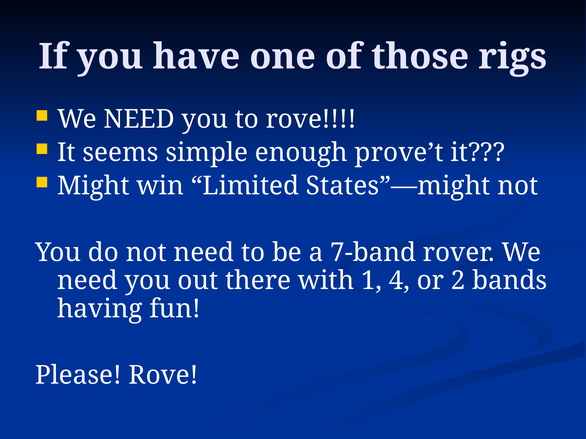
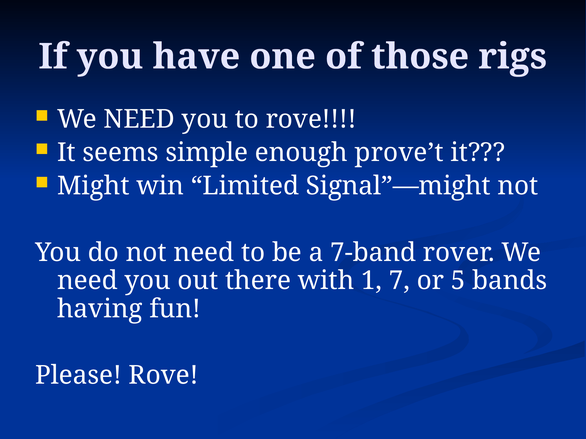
States”—might: States”—might -> Signal”—might (398, 186)
4: 4 -> 7 (399, 281)
2: 2 -> 5 (458, 281)
